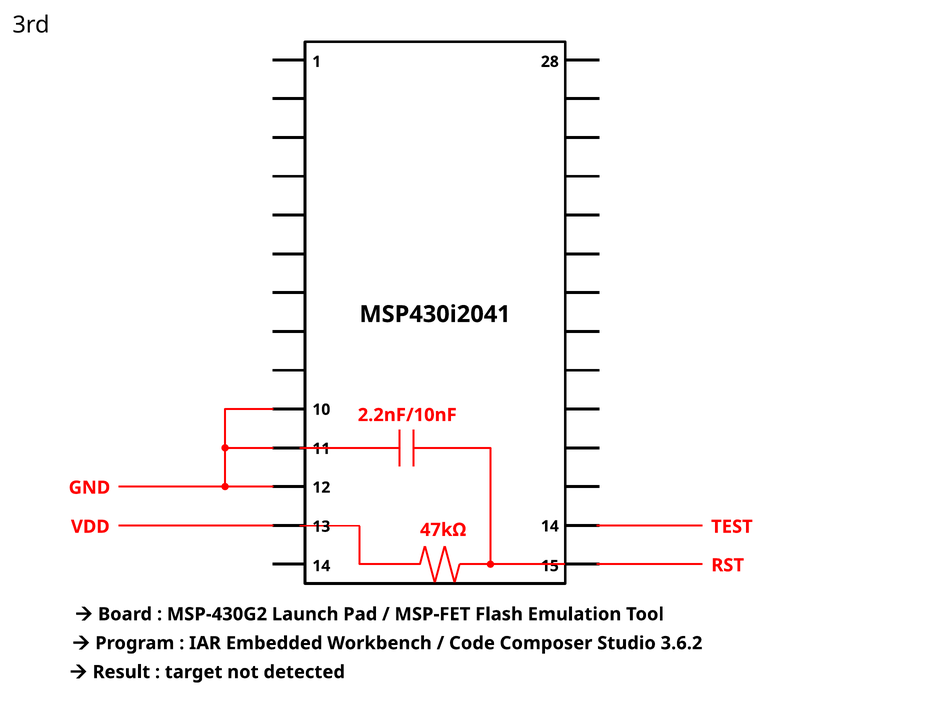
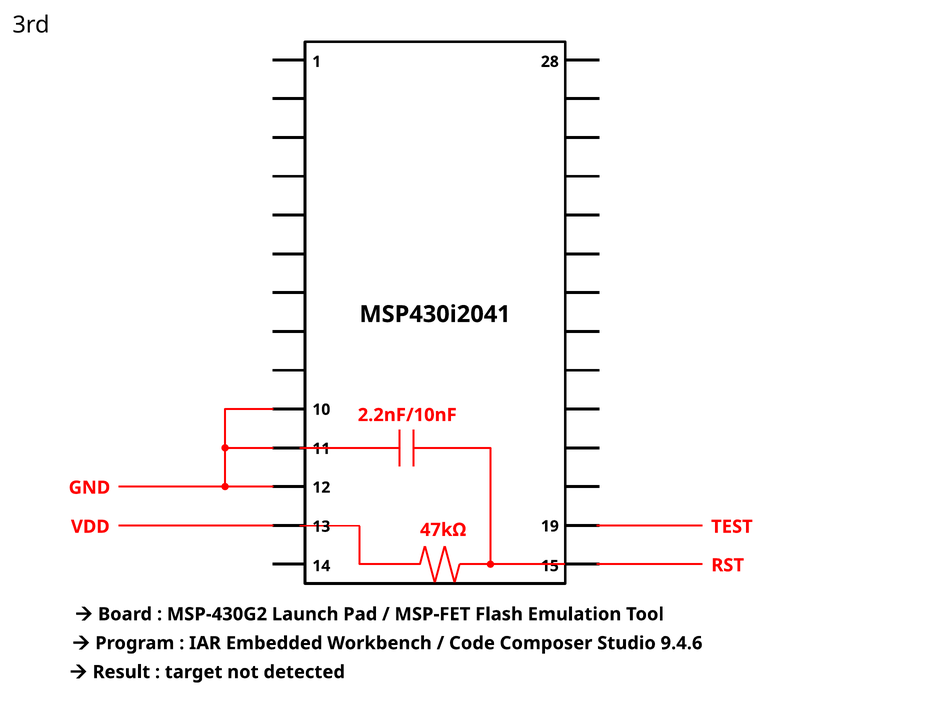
13 14: 14 -> 19 (550, 526)
3.6.2: 3.6.2 -> 9.4.6 (682, 643)
